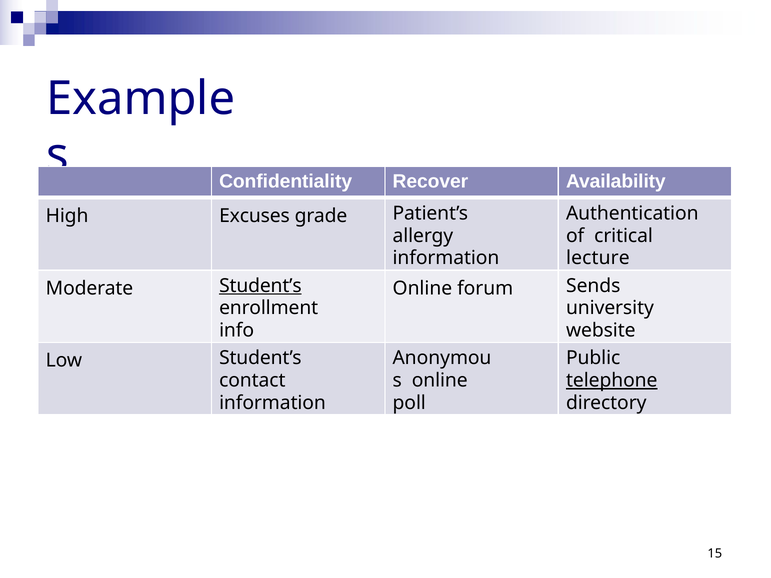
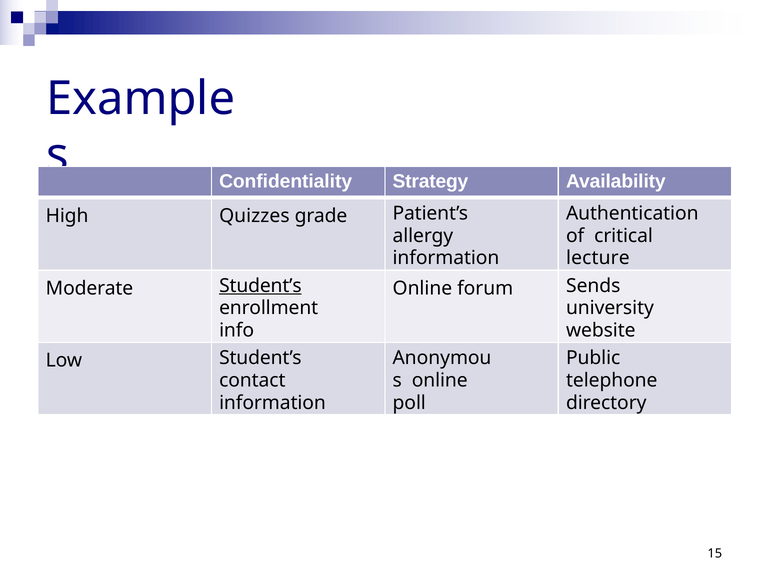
Recover: Recover -> Strategy (430, 182)
Excuses: Excuses -> Quizzes (254, 216)
telephone underline: present -> none (612, 381)
